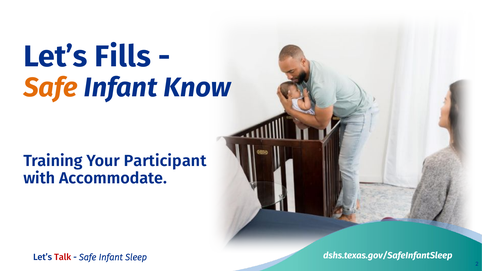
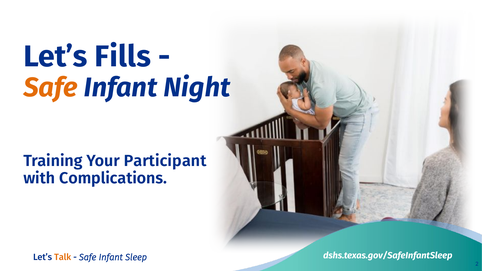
Know: Know -> Night (197, 88)
Accommodate: Accommodate -> Complications (113, 178)
Talk colour: red -> orange (63, 257)
